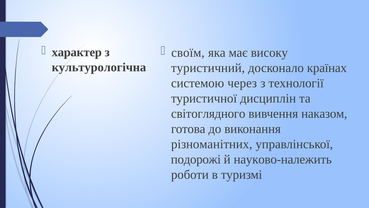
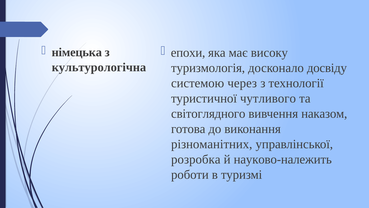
характер: характер -> німецька (77, 52)
своїм: своїм -> епохи (188, 53)
туристичний: туристичний -> туризмологія (208, 68)
країнах: країнах -> досвіду (327, 68)
дисциплін: дисциплін -> чутливого (268, 98)
подорожі: подорожі -> розробка (196, 159)
